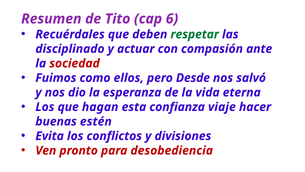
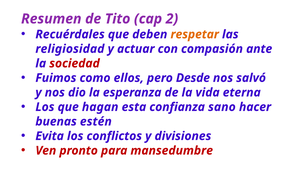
6: 6 -> 2 (172, 19)
respetar colour: green -> orange (195, 34)
disciplinado: disciplinado -> religiosidad (70, 49)
viaje: viaje -> sano (222, 107)
desobediencia: desobediencia -> mansedumbre (172, 150)
